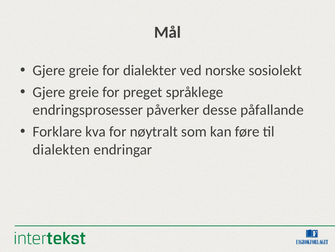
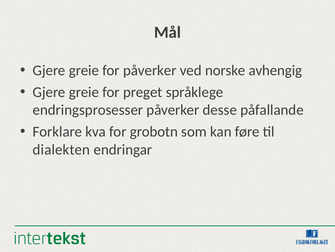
for dialekter: dialekter -> påverker (150, 70)
sosiolekt: sosiolekt -> avhengig (275, 70)
nøytralt: nøytralt -> grobotn (154, 131)
